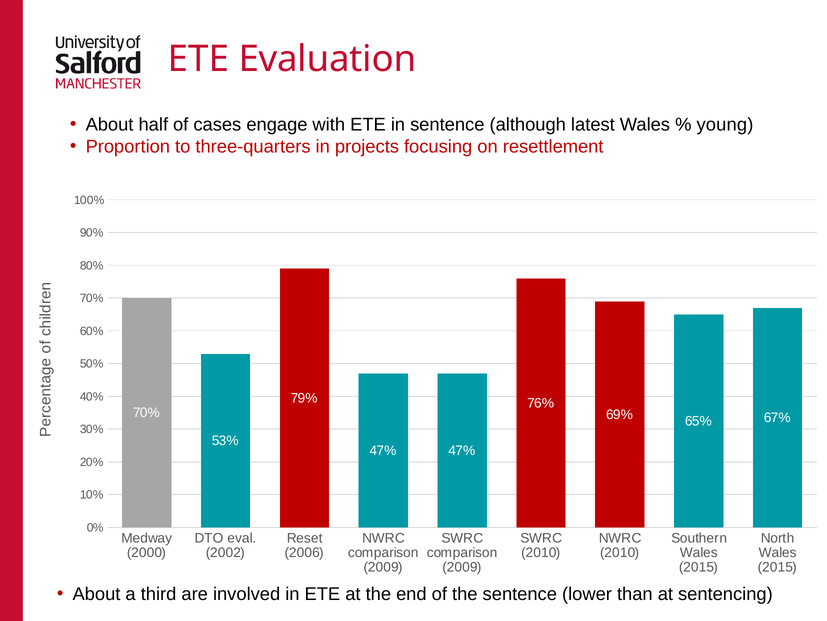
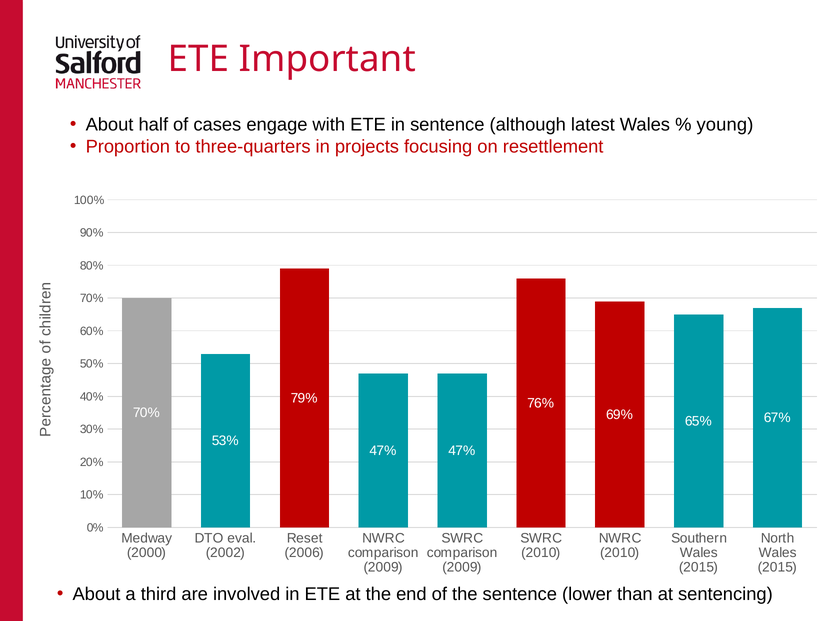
Evaluation: Evaluation -> Important (327, 59)
